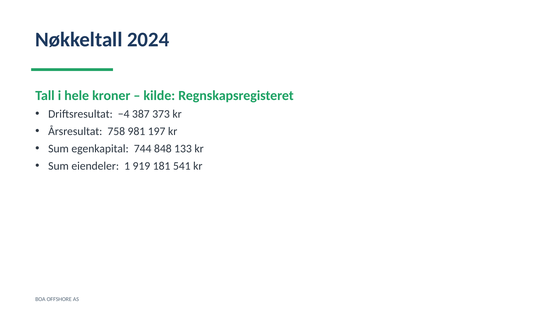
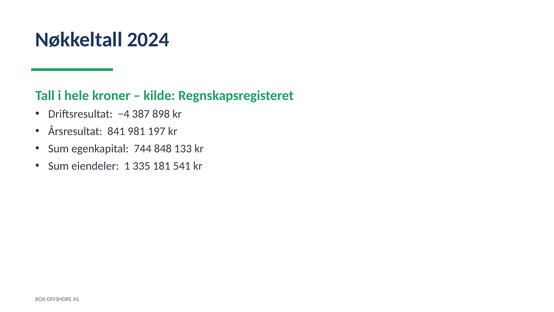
373: 373 -> 898 (161, 114)
758: 758 -> 841 (116, 131)
919: 919 -> 335 (141, 166)
